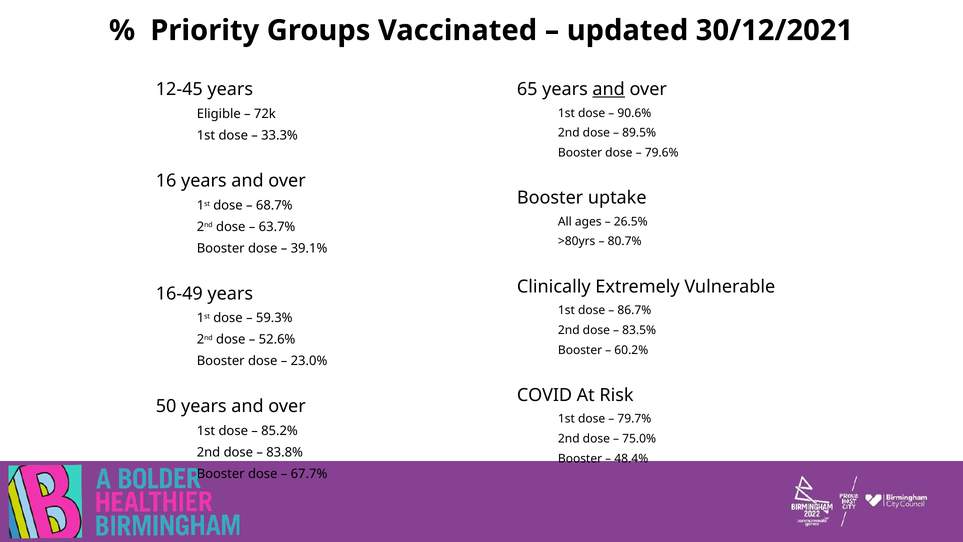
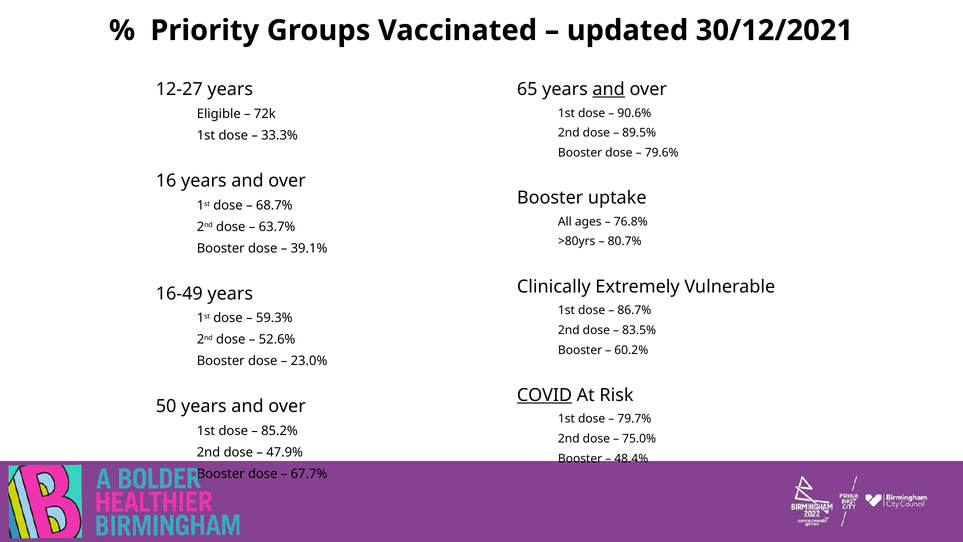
12-45: 12-45 -> 12-27 (179, 89)
26.5%: 26.5% -> 76.8% (631, 221)
COVID underline: none -> present (545, 395)
83.8%: 83.8% -> 47.9% (285, 452)
